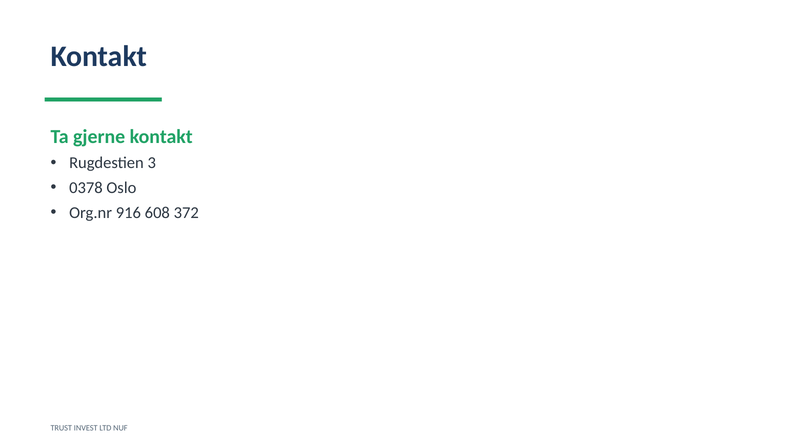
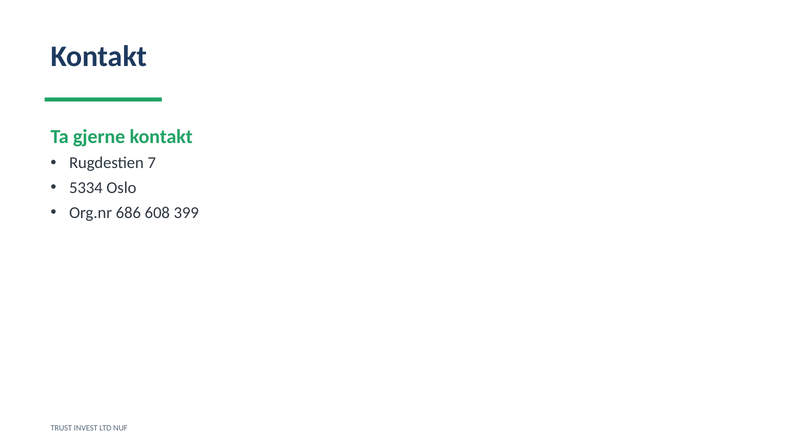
3: 3 -> 7 (152, 163)
0378: 0378 -> 5334 (86, 188)
916: 916 -> 686 (128, 213)
372: 372 -> 399 (186, 213)
